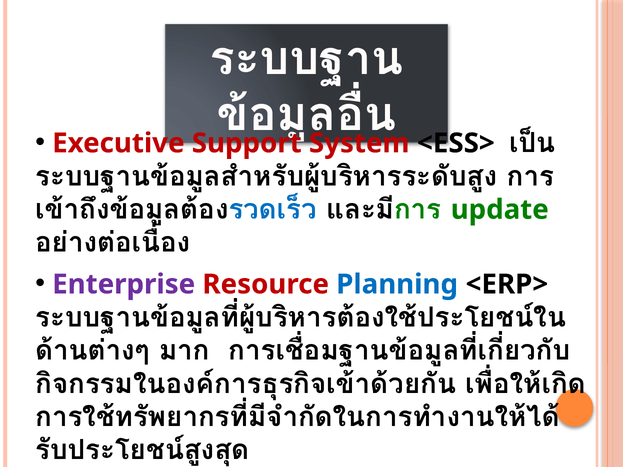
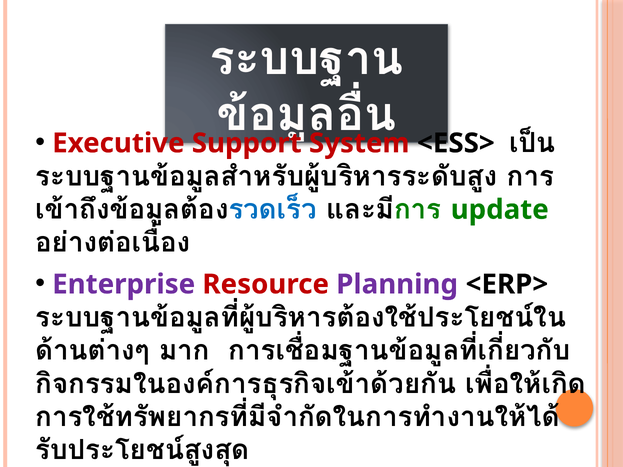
Planning colour: blue -> purple (397, 284)
